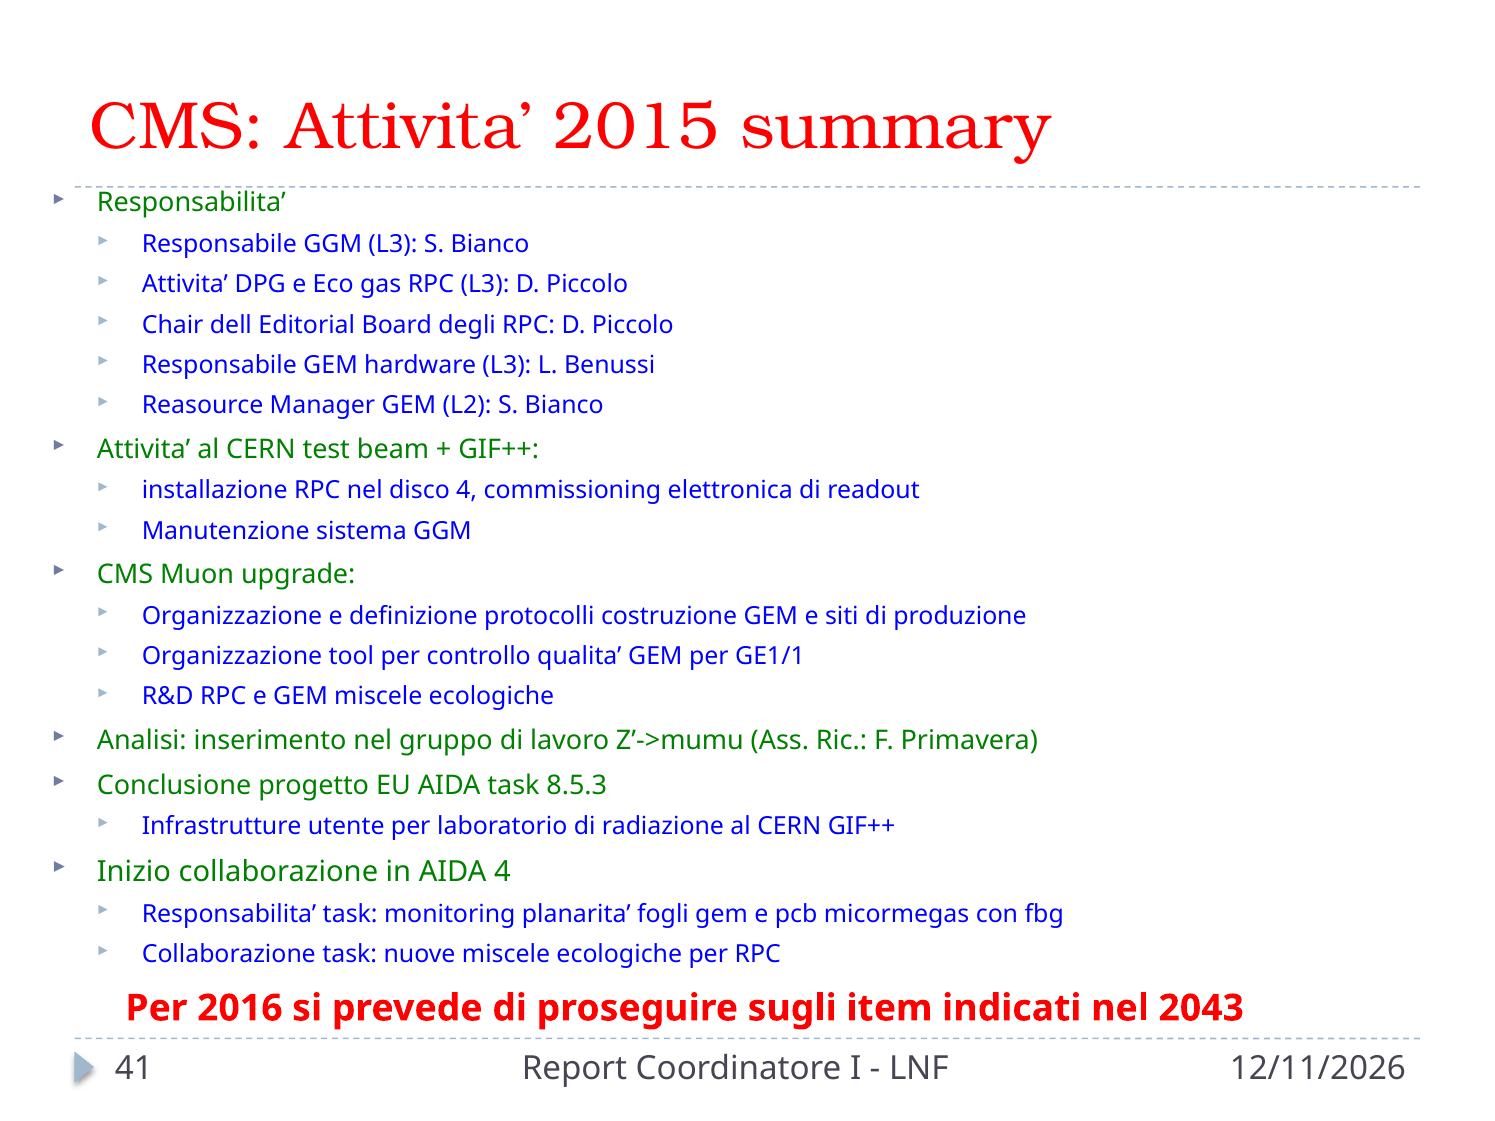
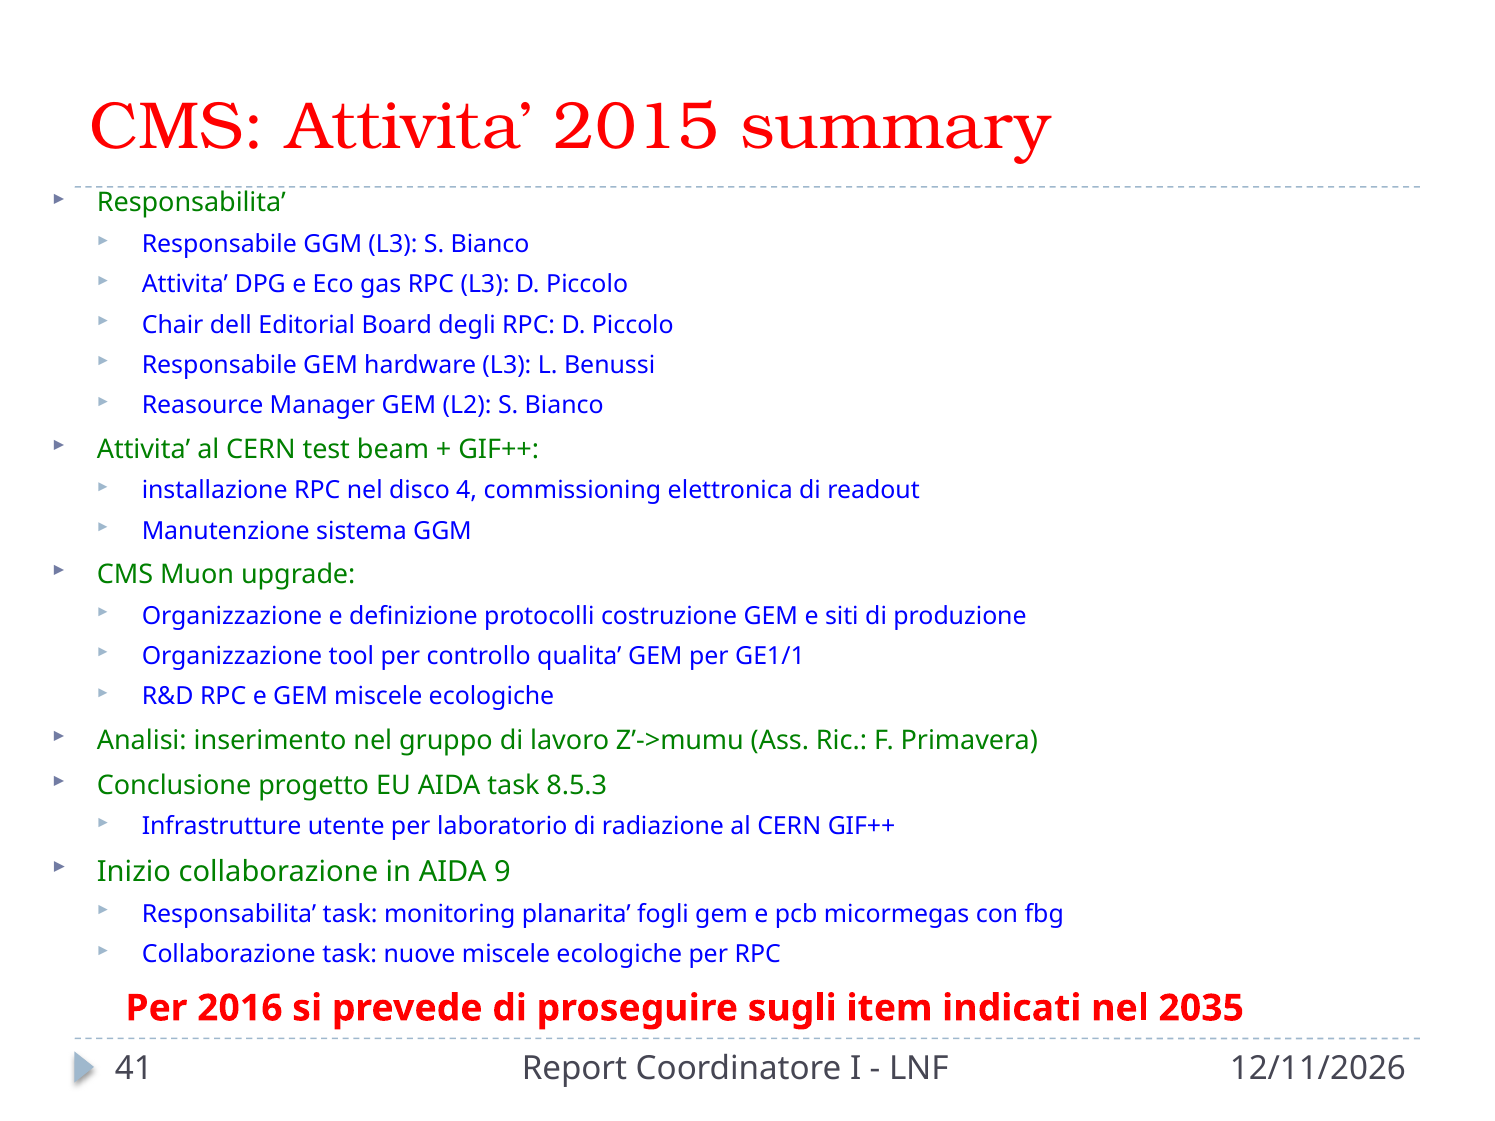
AIDA 4: 4 -> 9 (503, 872)
2043: 2043 -> 2035 (1201, 1008)
